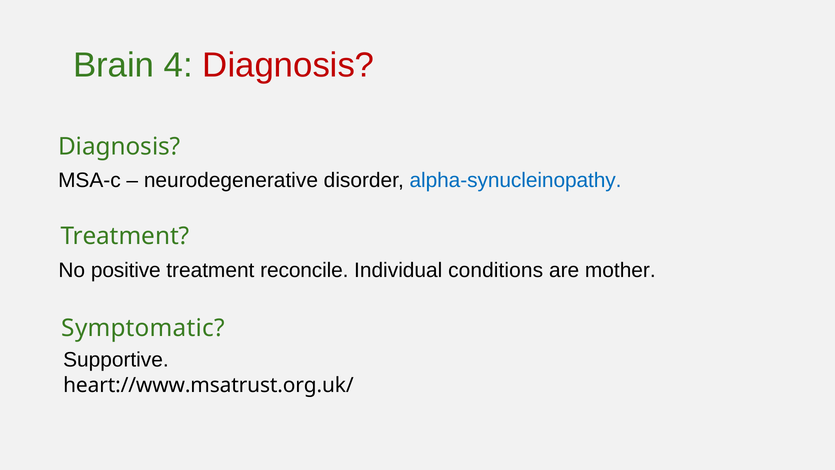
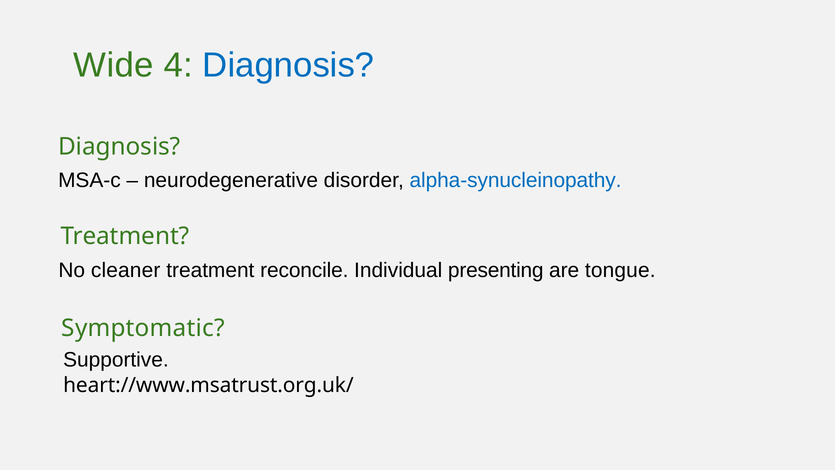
Brain: Brain -> Wide (114, 65)
Diagnosis colour: red -> blue (288, 65)
positive: positive -> cleaner (126, 270)
conditions: conditions -> presenting (496, 270)
mother: mother -> tongue (620, 270)
